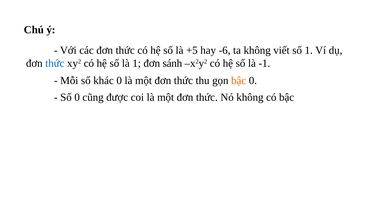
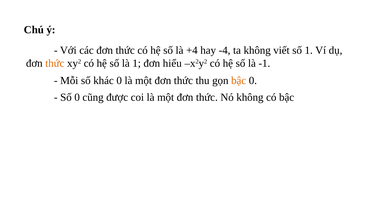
+5: +5 -> +4 (192, 50)
-6: -6 -> -4 (225, 50)
thức colour: blue -> orange (55, 63)
sánh: sánh -> hiểu (172, 63)
